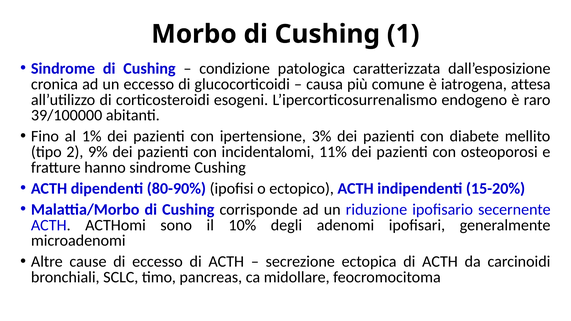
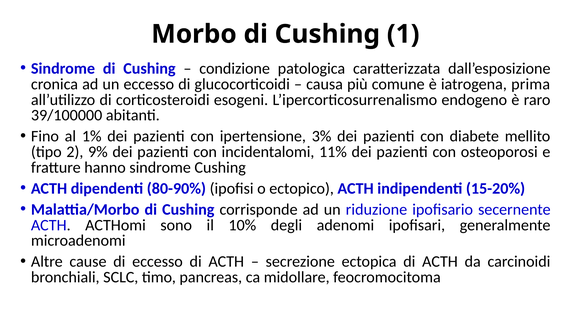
attesa: attesa -> prima (531, 84)
